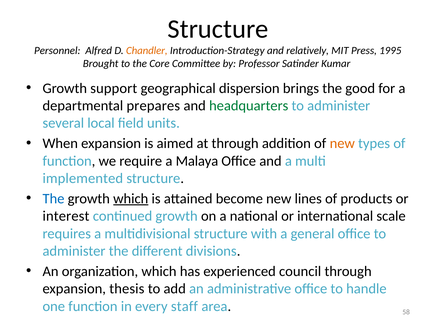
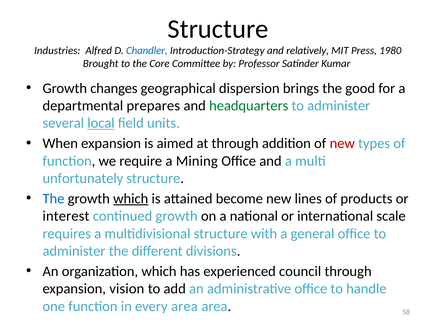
Personnel: Personnel -> Industries (57, 51)
Chandler colour: orange -> blue (147, 51)
1995: 1995 -> 1980 (390, 51)
support: support -> changes (114, 88)
local underline: none -> present (101, 123)
new colour: orange -> red (342, 143)
Malaya: Malaya -> Mining (197, 161)
implemented: implemented -> unfortunately (83, 178)
thesis: thesis -> vision (127, 289)
every staff: staff -> area (184, 306)
